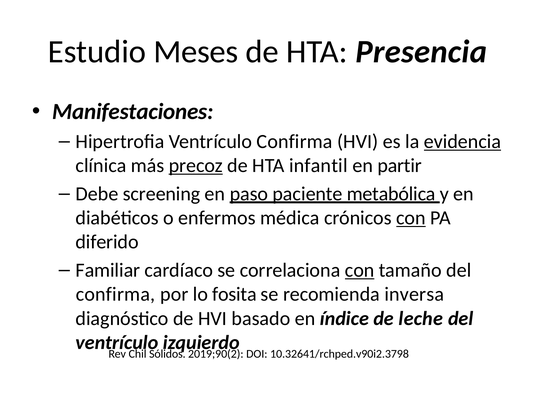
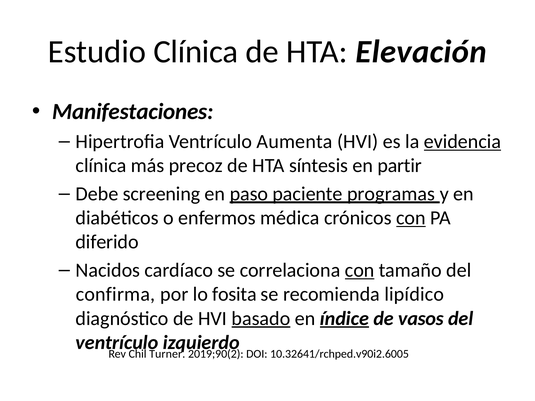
Estudio Meses: Meses -> Clínica (196, 52)
Presencia: Presencia -> Elevación (421, 52)
Ventrículo Confirma: Confirma -> Aumenta (295, 142)
precoz underline: present -> none (196, 166)
infantil: infantil -> síntesis (319, 166)
metabólica: metabólica -> programas (391, 194)
Familiar: Familiar -> Nacidos (108, 270)
inversa: inversa -> lipídico (414, 294)
basado underline: none -> present (261, 319)
índice underline: none -> present (344, 319)
leche: leche -> vasos (421, 319)
Sólidos: Sólidos -> Turner (167, 354)
10.32641/rchped.v90i2.3798: 10.32641/rchped.v90i2.3798 -> 10.32641/rchped.v90i2.6005 (340, 354)
